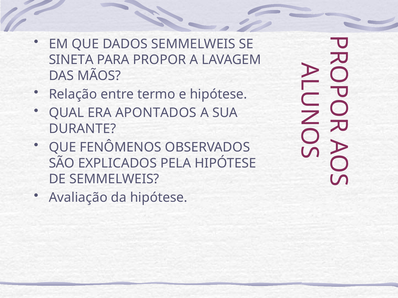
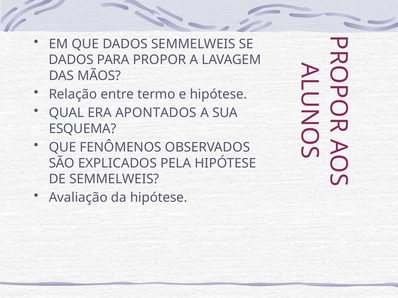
SINETA: SINETA -> DADOS (71, 60)
DURANTE: DURANTE -> ESQUEMA (83, 129)
